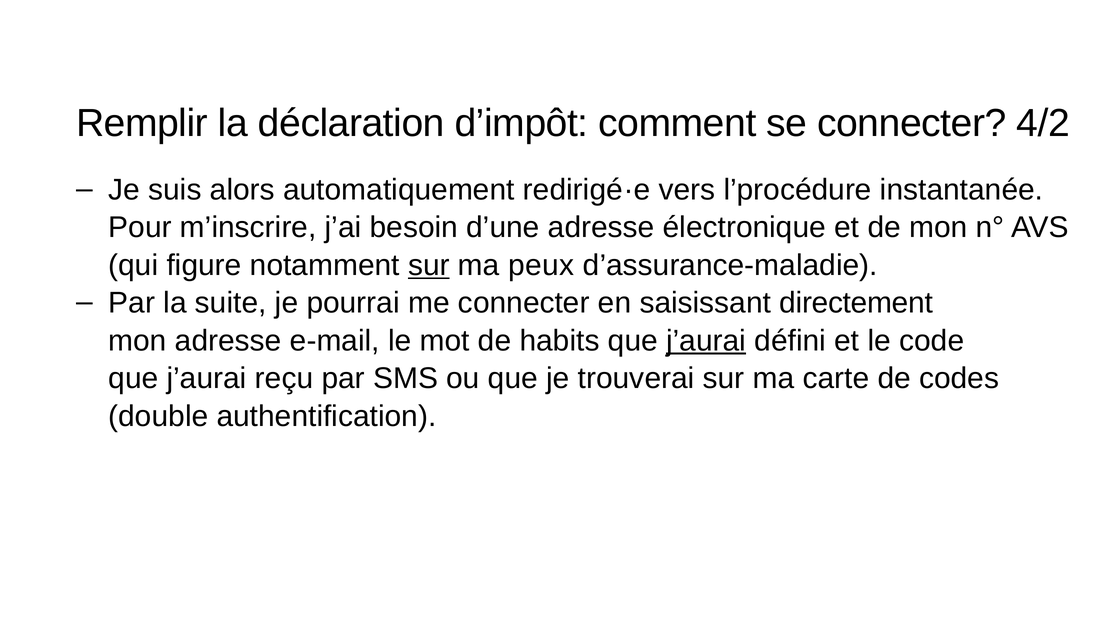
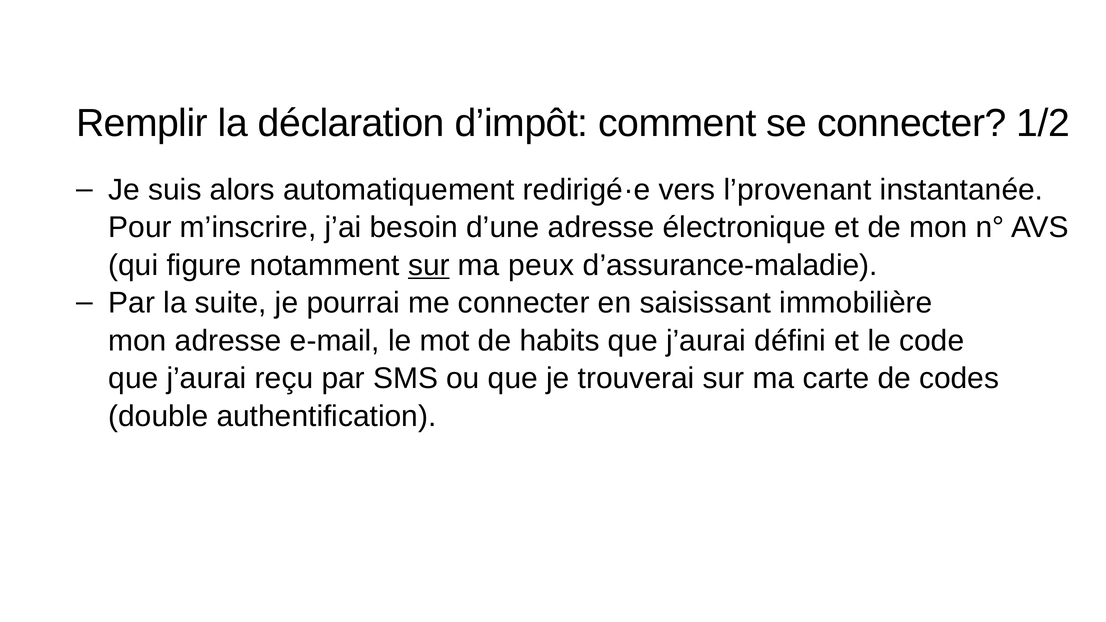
4/2: 4/2 -> 1/2 (1043, 123)
l’procédure: l’procédure -> l’provenant (797, 190)
directement: directement -> immobilière (856, 303)
j’aurai underline: present -> none (706, 341)
